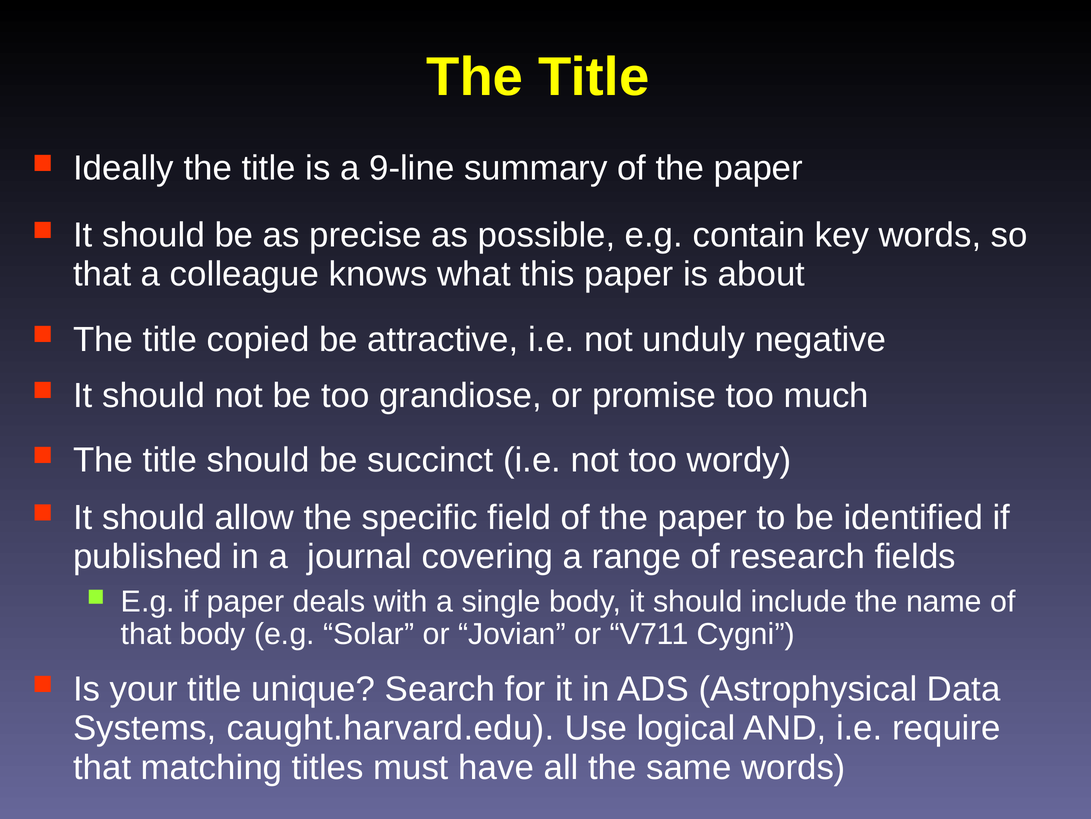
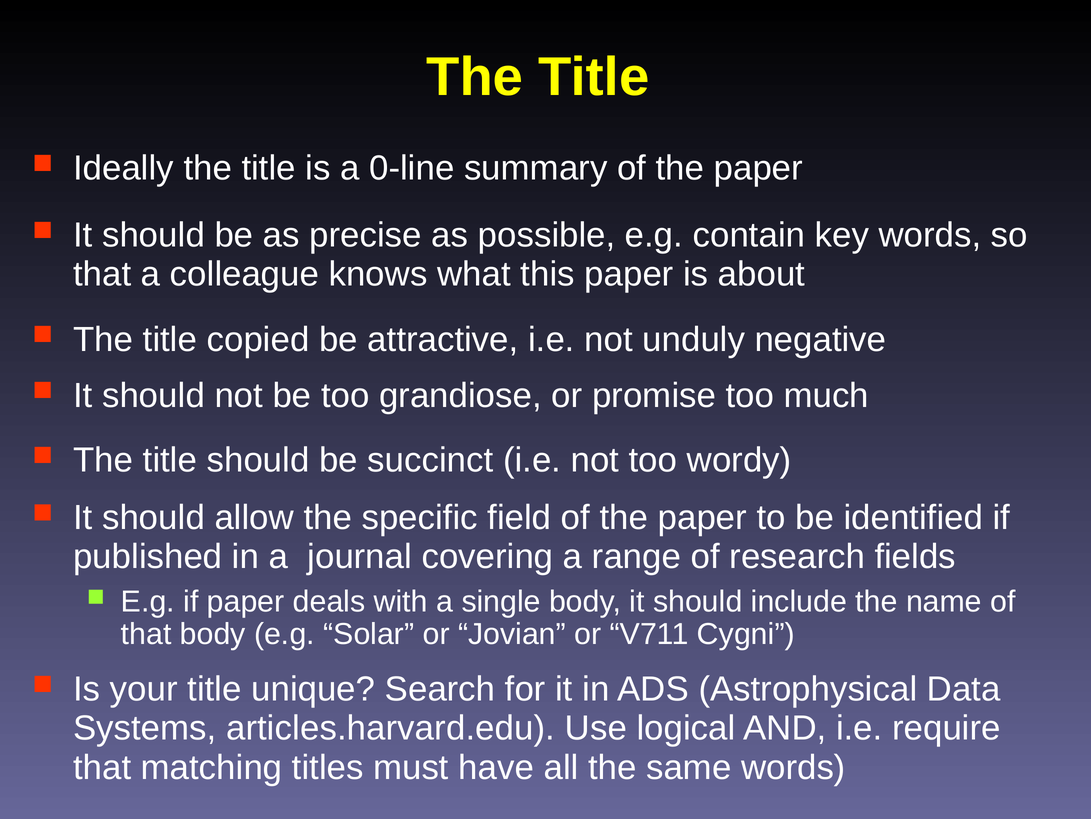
9-line: 9-line -> 0-line (412, 168)
caught.harvard.edu: caught.harvard.edu -> articles.harvard.edu (391, 728)
